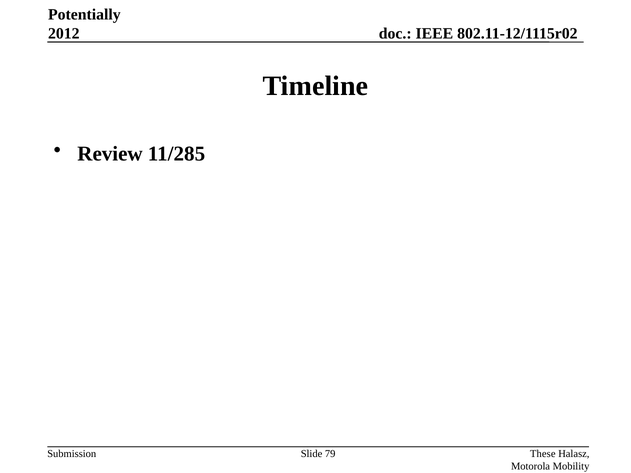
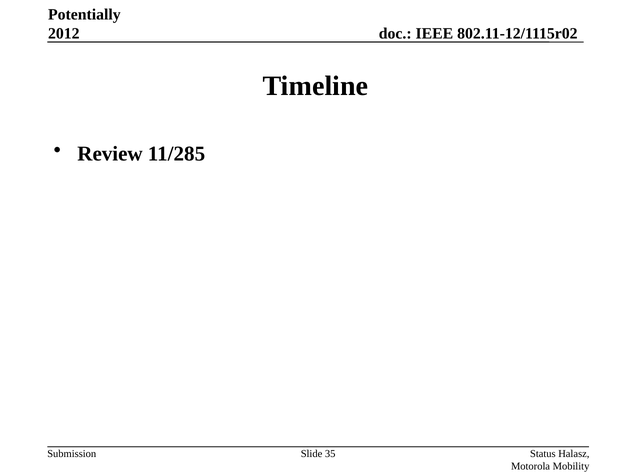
79: 79 -> 35 (330, 454)
These: These -> Status (543, 454)
